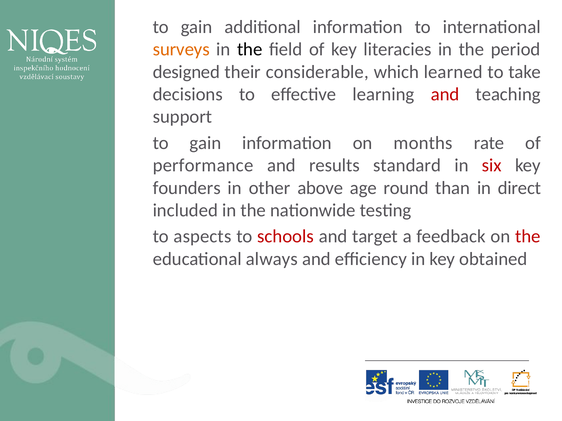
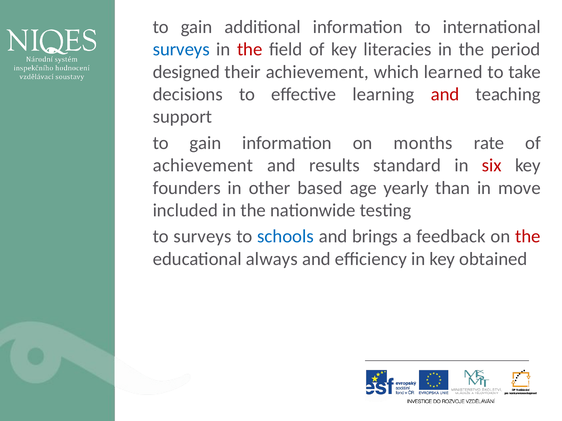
surveys colour: orange -> blue (181, 49)
the colour: black -> red (250, 49)
their considerable: considerable -> achievement (317, 72)
performance: performance -> achievement (203, 166)
above: above -> based (320, 188)
round: round -> yearly (406, 188)
direct: direct -> move (519, 188)
to aspects: aspects -> surveys (203, 237)
schools colour: red -> blue (286, 237)
target: target -> brings (375, 237)
